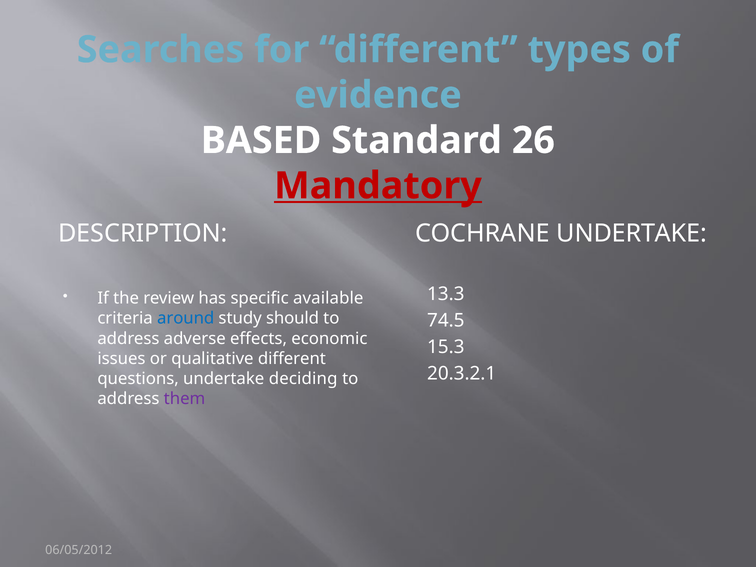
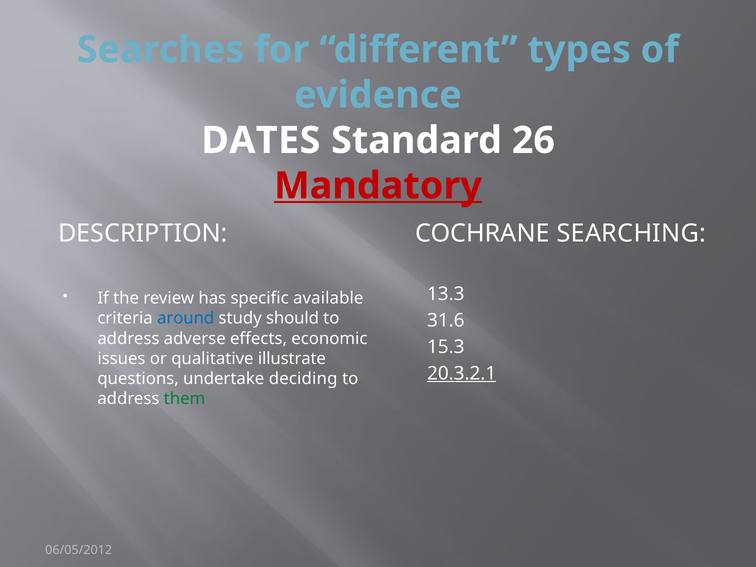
BASED: BASED -> DATES (261, 140)
COCHRANE UNDERTAKE: UNDERTAKE -> SEARCHING (631, 233)
74.5: 74.5 -> 31.6 (446, 320)
qualitative different: different -> illustrate (292, 359)
20.3.2.1 underline: none -> present (462, 373)
them colour: purple -> green (185, 399)
